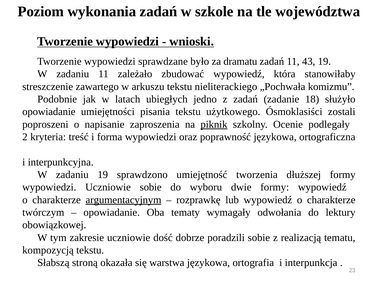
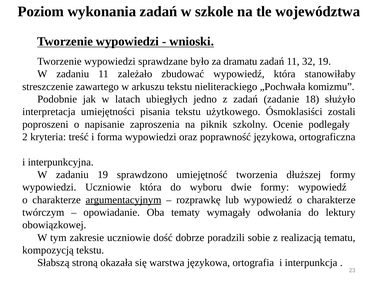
43: 43 -> 32 (309, 62)
opowiadanie: opowiadanie -> interpretacja (49, 112)
piknik underline: present -> none (214, 125)
Uczniowie sobie: sobie -> która (151, 188)
